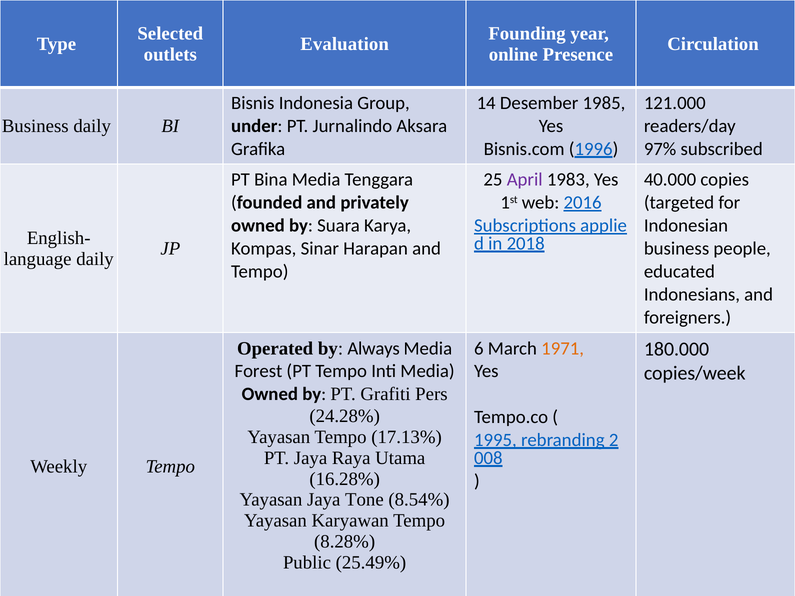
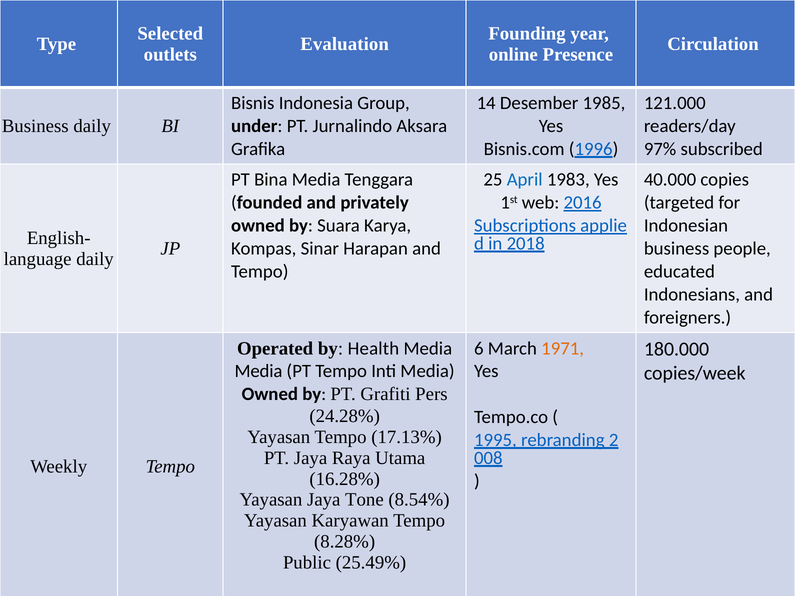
April colour: purple -> blue (525, 180)
Always: Always -> Health (373, 348)
Forest: Forest -> Media (259, 371)
